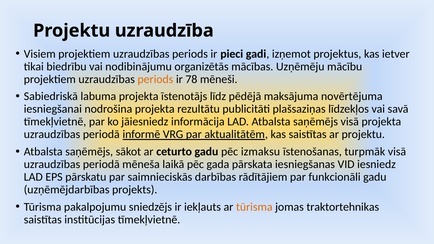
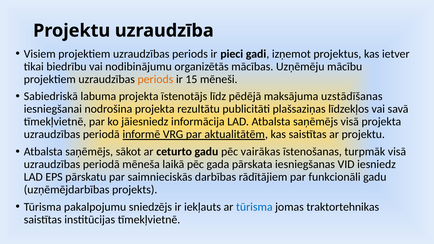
78: 78 -> 15 (191, 79)
novērtējuma: novērtējuma -> uzstādīšanas (352, 96)
izmaksu: izmaksu -> vairākas (261, 152)
tūrisma colour: orange -> blue (254, 207)
